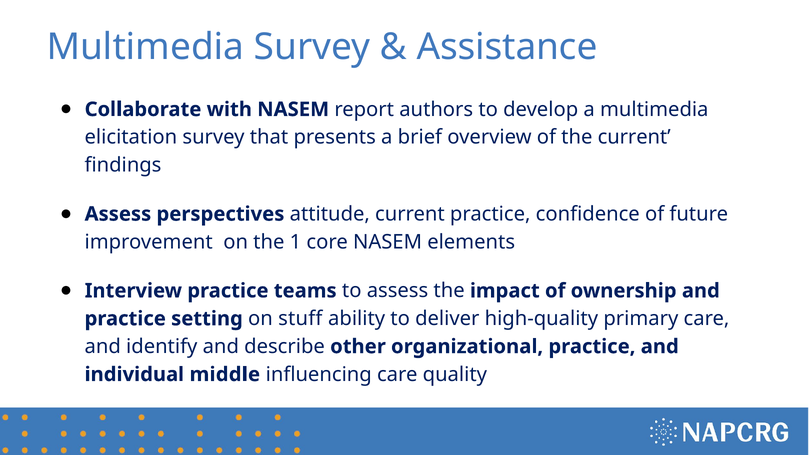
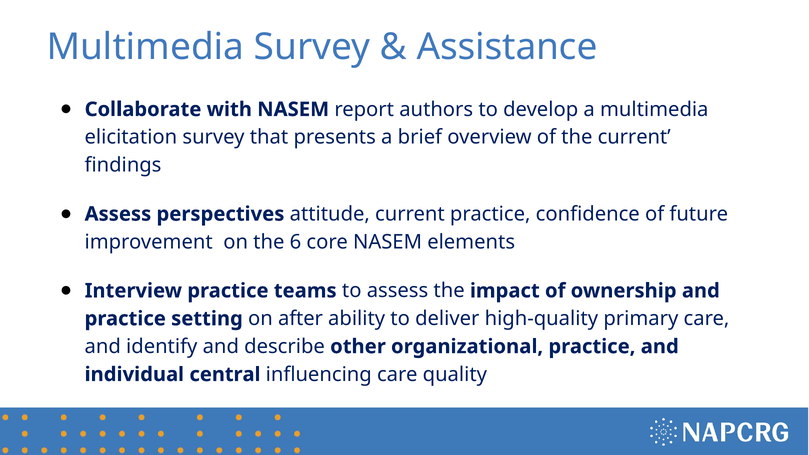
1: 1 -> 6 (295, 242)
stuff: stuff -> after (301, 319)
middle: middle -> central (225, 374)
